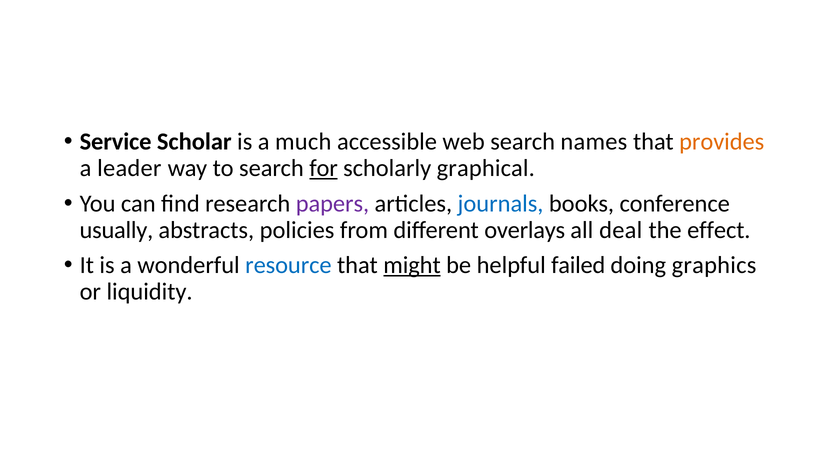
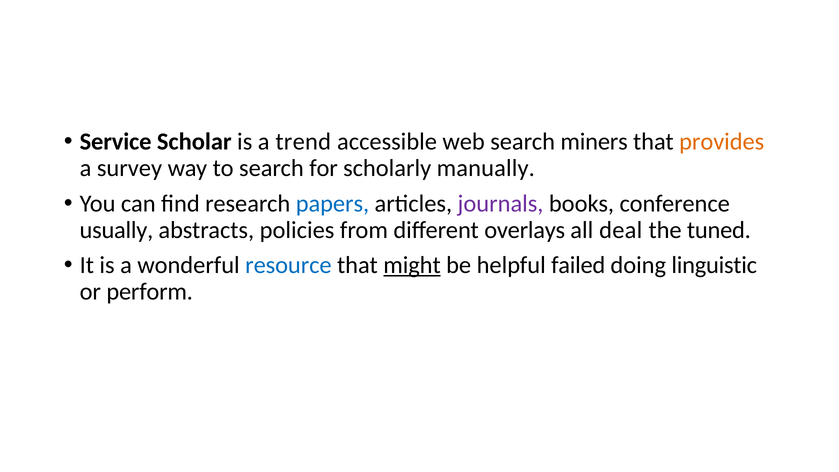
much: much -> trend (303, 142)
names: names -> miners (594, 142)
leader: leader -> survey (129, 168)
for underline: present -> none (324, 168)
graphical: graphical -> manually (486, 168)
papers colour: purple -> blue (332, 203)
journals colour: blue -> purple (501, 203)
effect: effect -> tuned (719, 230)
graphics: graphics -> linguistic (714, 265)
liquidity: liquidity -> perform (150, 292)
